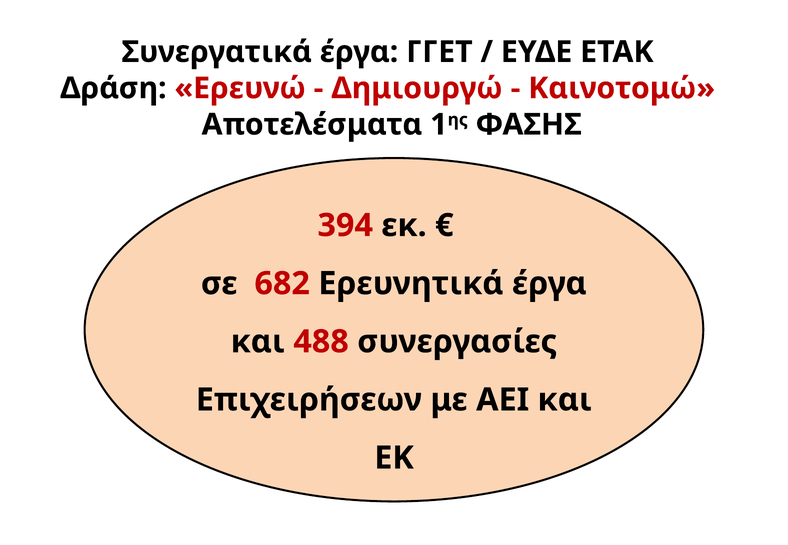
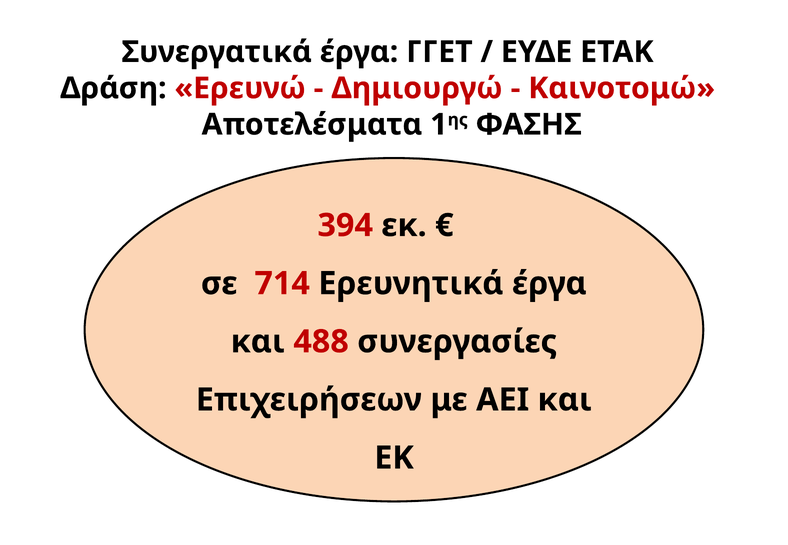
682: 682 -> 714 (282, 284)
